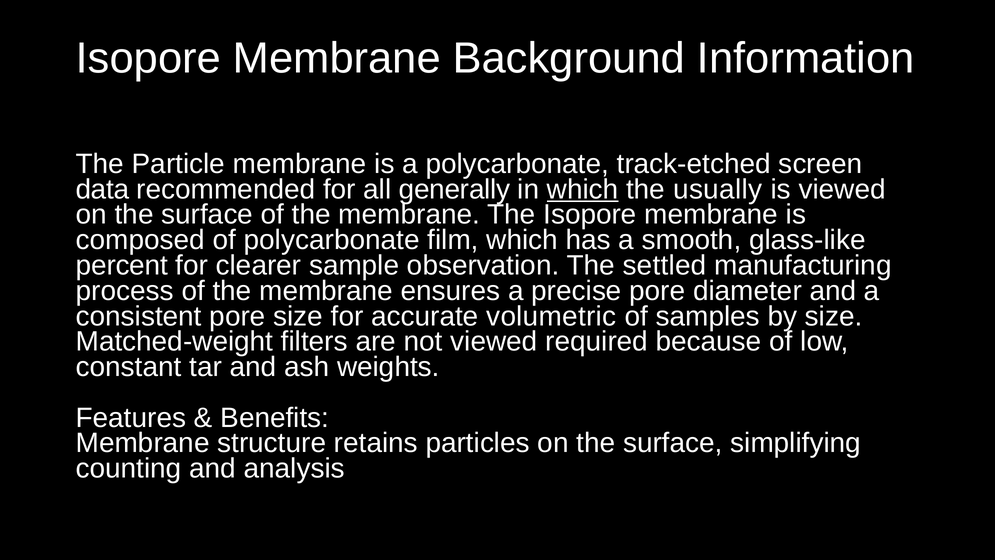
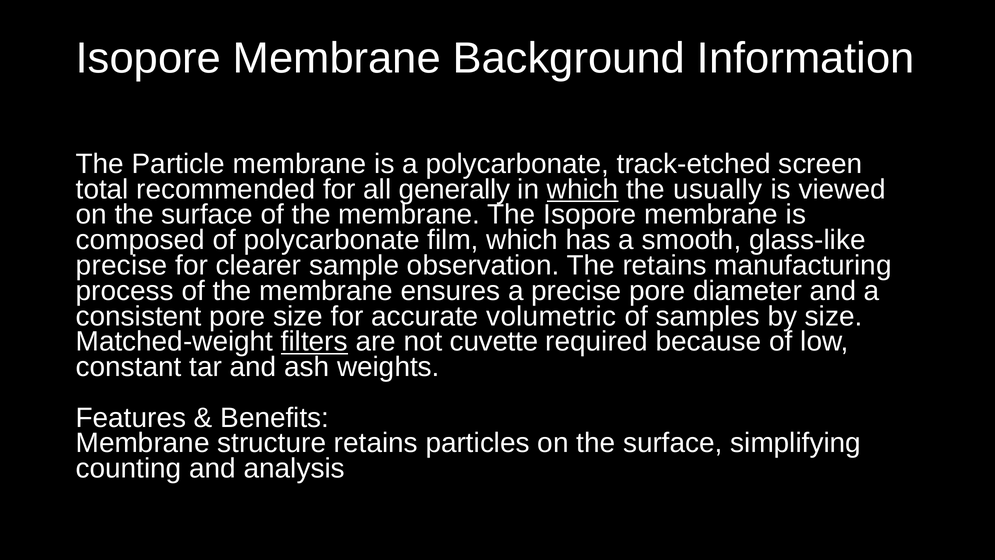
data: data -> total (102, 189)
percent: percent -> precise (122, 265)
The settled: settled -> retains (665, 265)
filters underline: none -> present (314, 341)
not viewed: viewed -> cuvette (494, 341)
